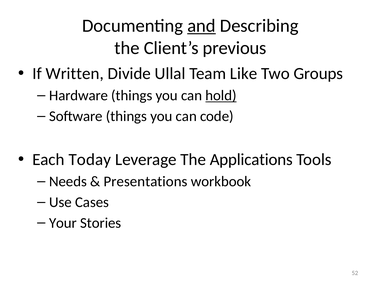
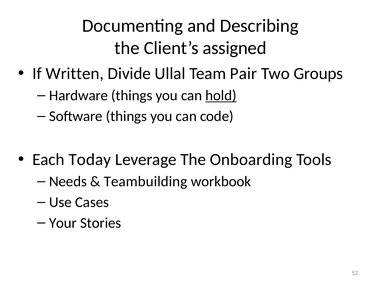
and underline: present -> none (202, 26)
previous: previous -> assigned (235, 48)
Like: Like -> Pair (244, 74)
Applications: Applications -> Onboarding (251, 159)
Presentations: Presentations -> Teambuilding (146, 181)
